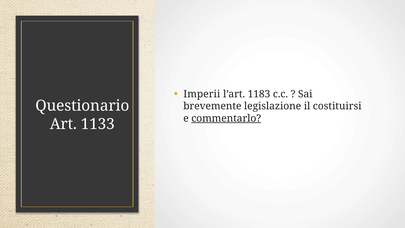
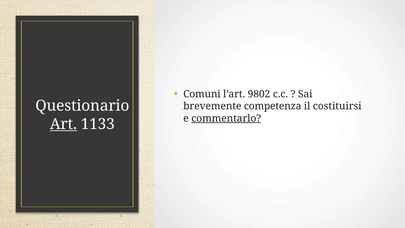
Imperii: Imperii -> Comuni (202, 94)
1183: 1183 -> 9802 (259, 94)
legislazione: legislazione -> competenza (273, 106)
Art underline: none -> present (63, 124)
